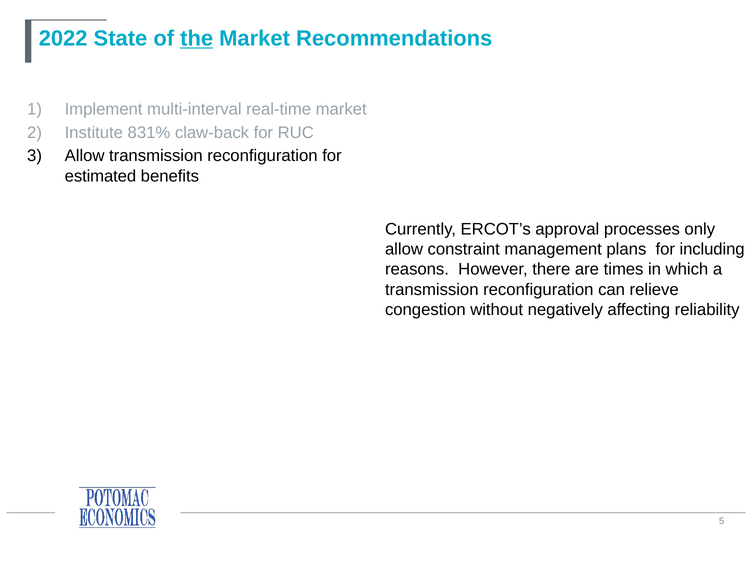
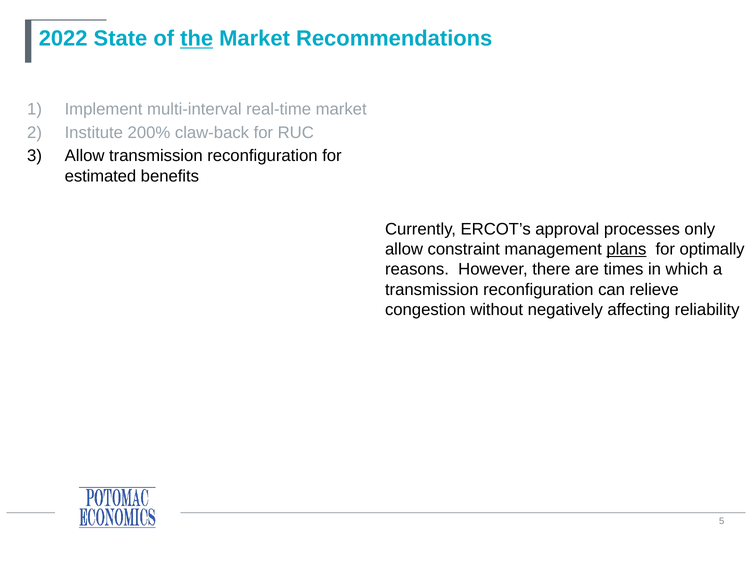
831%: 831% -> 200% (149, 132)
plans underline: none -> present (626, 249)
including: including -> optimally (712, 249)
